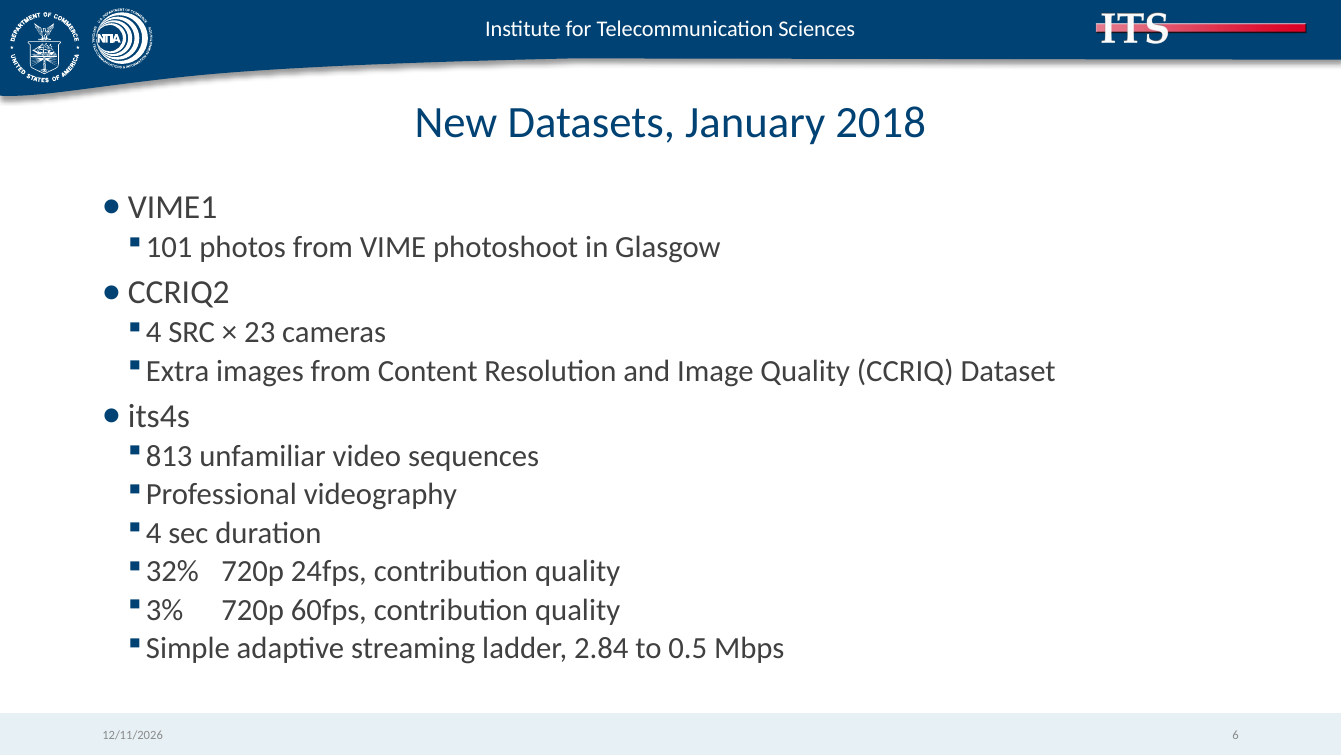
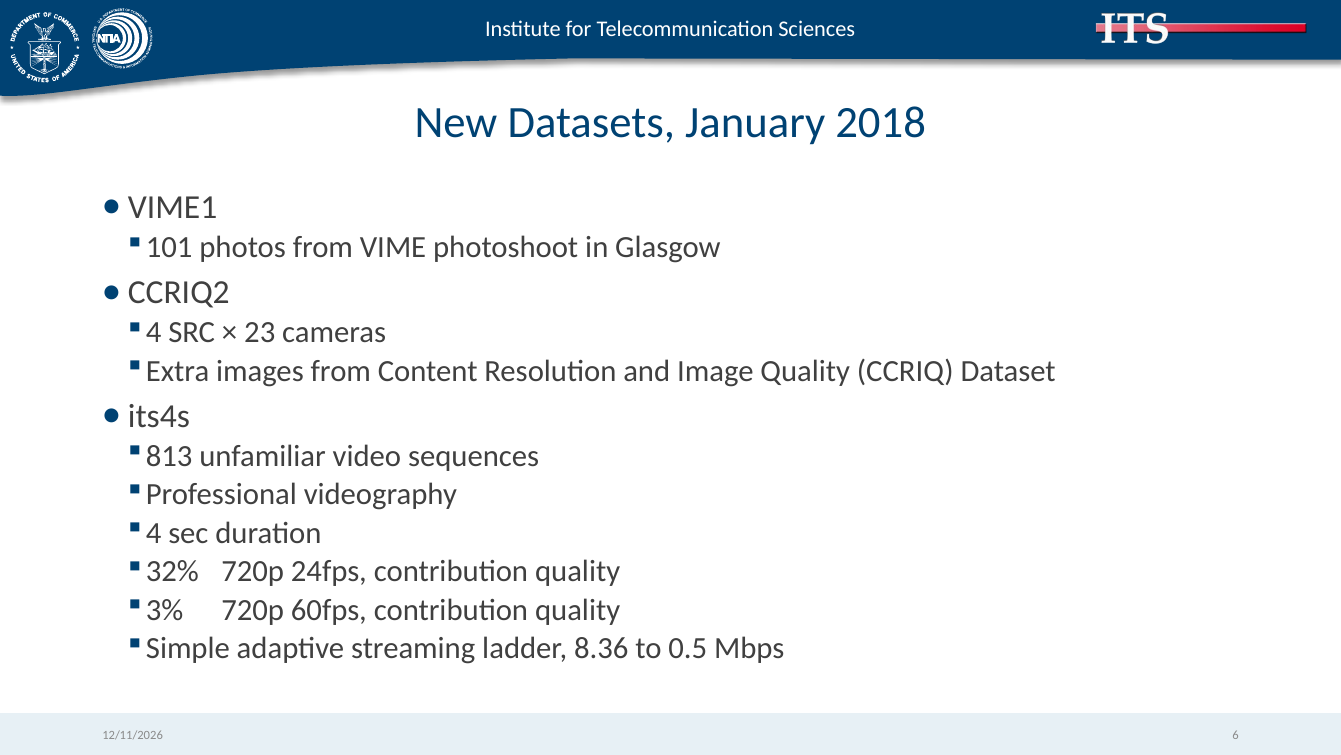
2.84: 2.84 -> 8.36 (601, 648)
